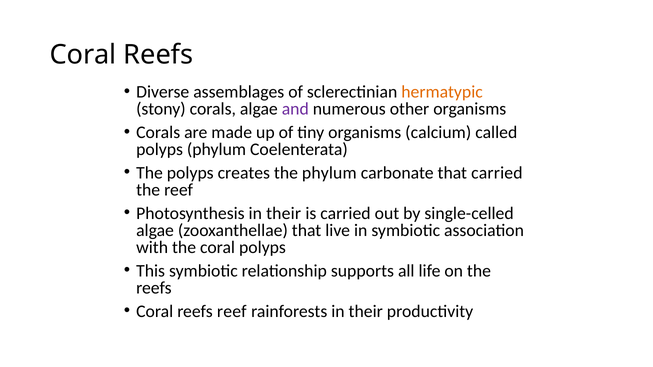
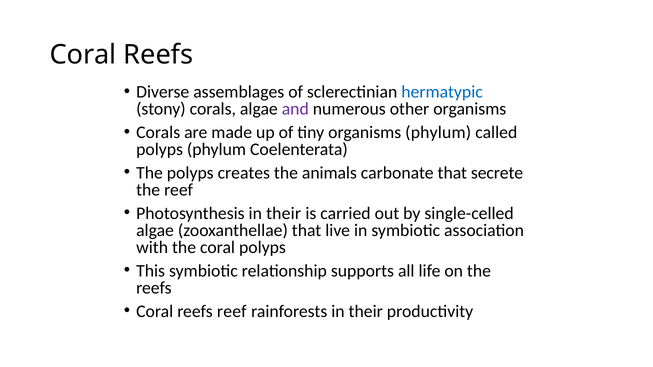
hermatypic colour: orange -> blue (442, 92)
organisms calcium: calcium -> phylum (438, 132)
the phylum: phylum -> animals (329, 173)
that carried: carried -> secrete (497, 173)
